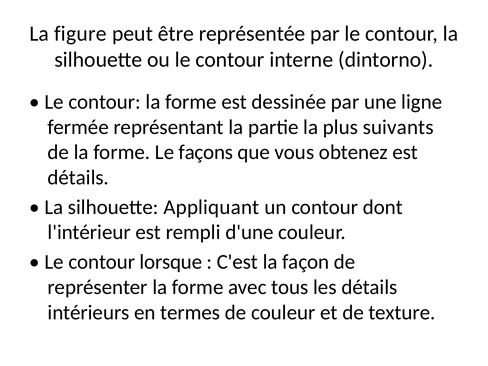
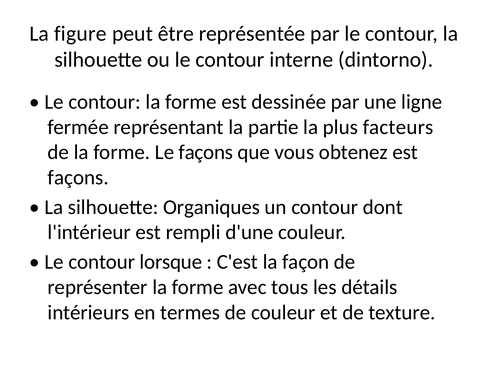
suivants: suivants -> facteurs (398, 127)
détails: détails -> façons (78, 178)
Appliquant: Appliquant -> Organiques (212, 207)
